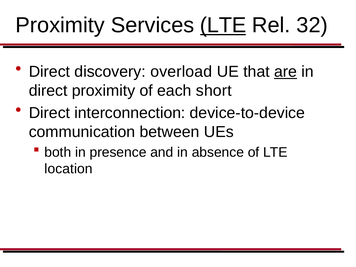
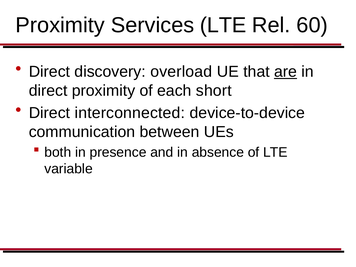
LTE underline: present -> none (223, 25)
32: 32 -> 60 (312, 25)
interconnection: interconnection -> interconnected (130, 113)
location: location -> variable (69, 169)
